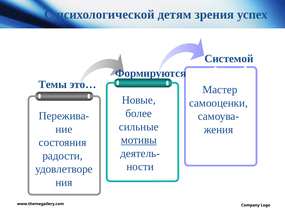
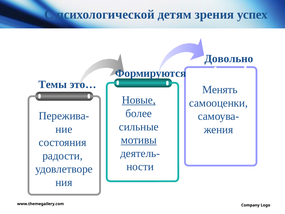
Системой: Системой -> Довольно (229, 59)
Мастер: Мастер -> Менять (220, 90)
Новые underline: none -> present (139, 100)
